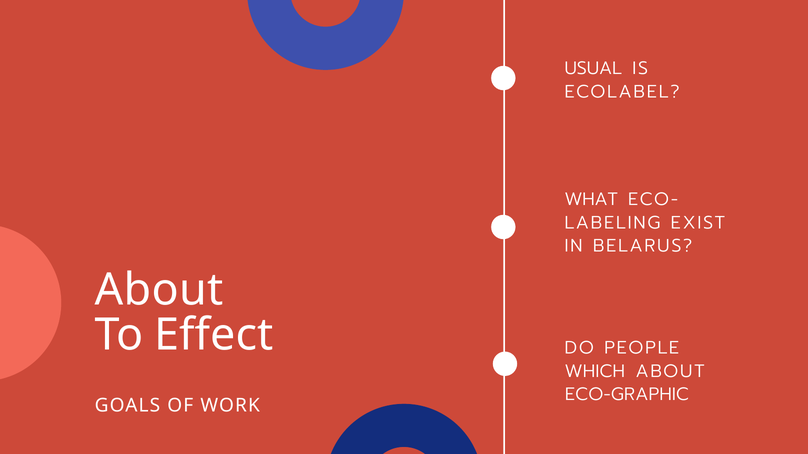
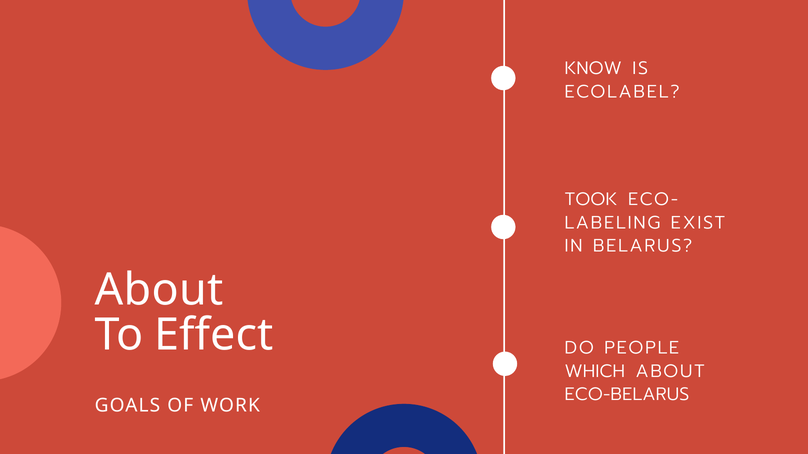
USUAL: USUAL -> KNOW (593, 68)
WHAT: WHAT -> TOOK (591, 200)
ECO-GRAPHIC: ECO-GRAPHIC -> ECO-BELARUS (627, 395)
